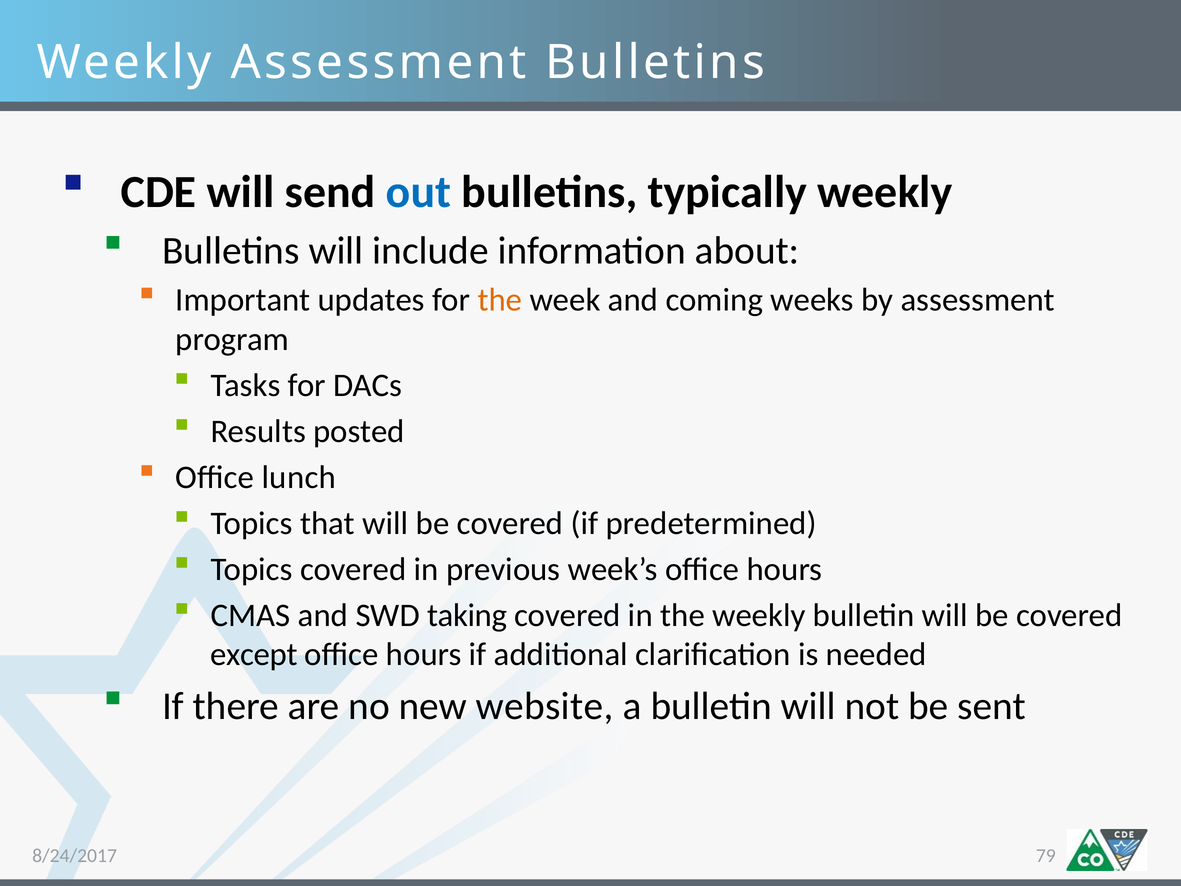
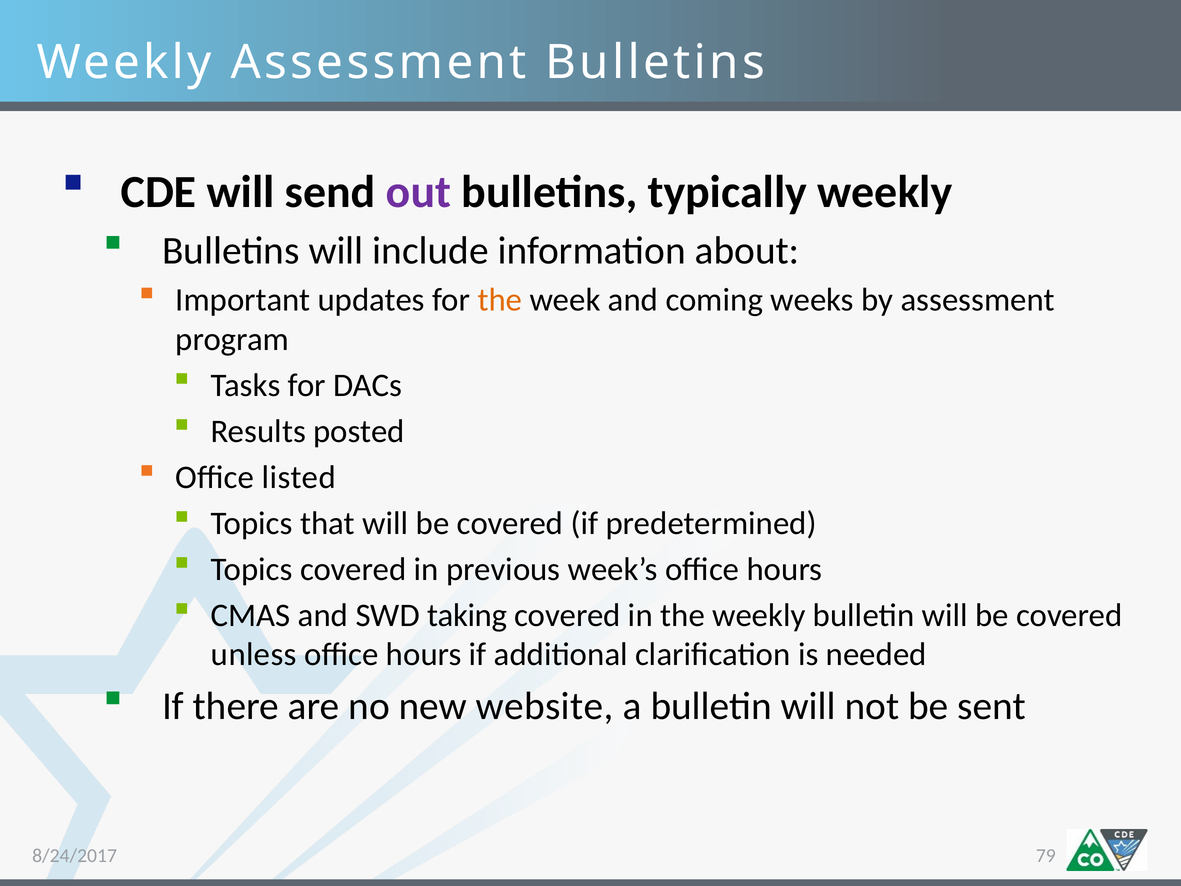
out colour: blue -> purple (418, 192)
lunch: lunch -> listed (299, 477)
except: except -> unless (254, 654)
